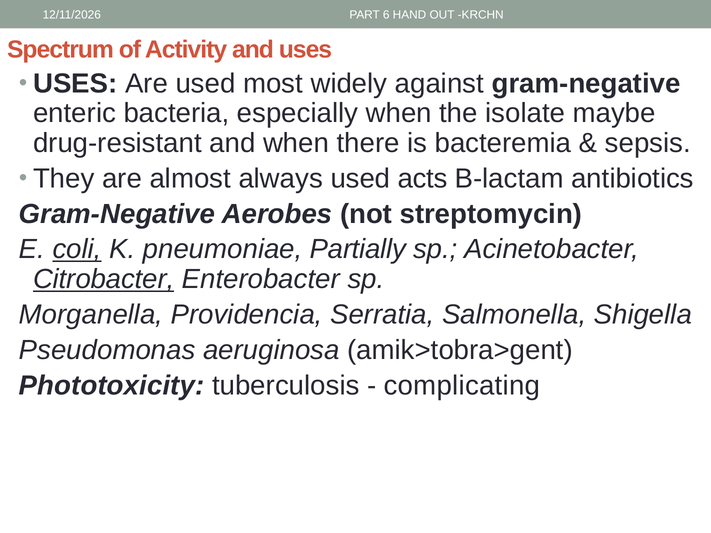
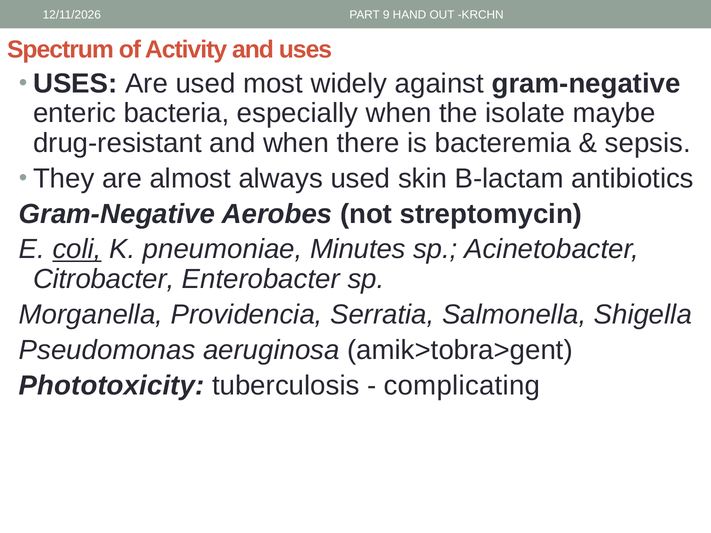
6: 6 -> 9 (386, 15)
acts: acts -> skin (423, 179)
Partially: Partially -> Minutes (358, 249)
Citrobacter underline: present -> none (104, 279)
